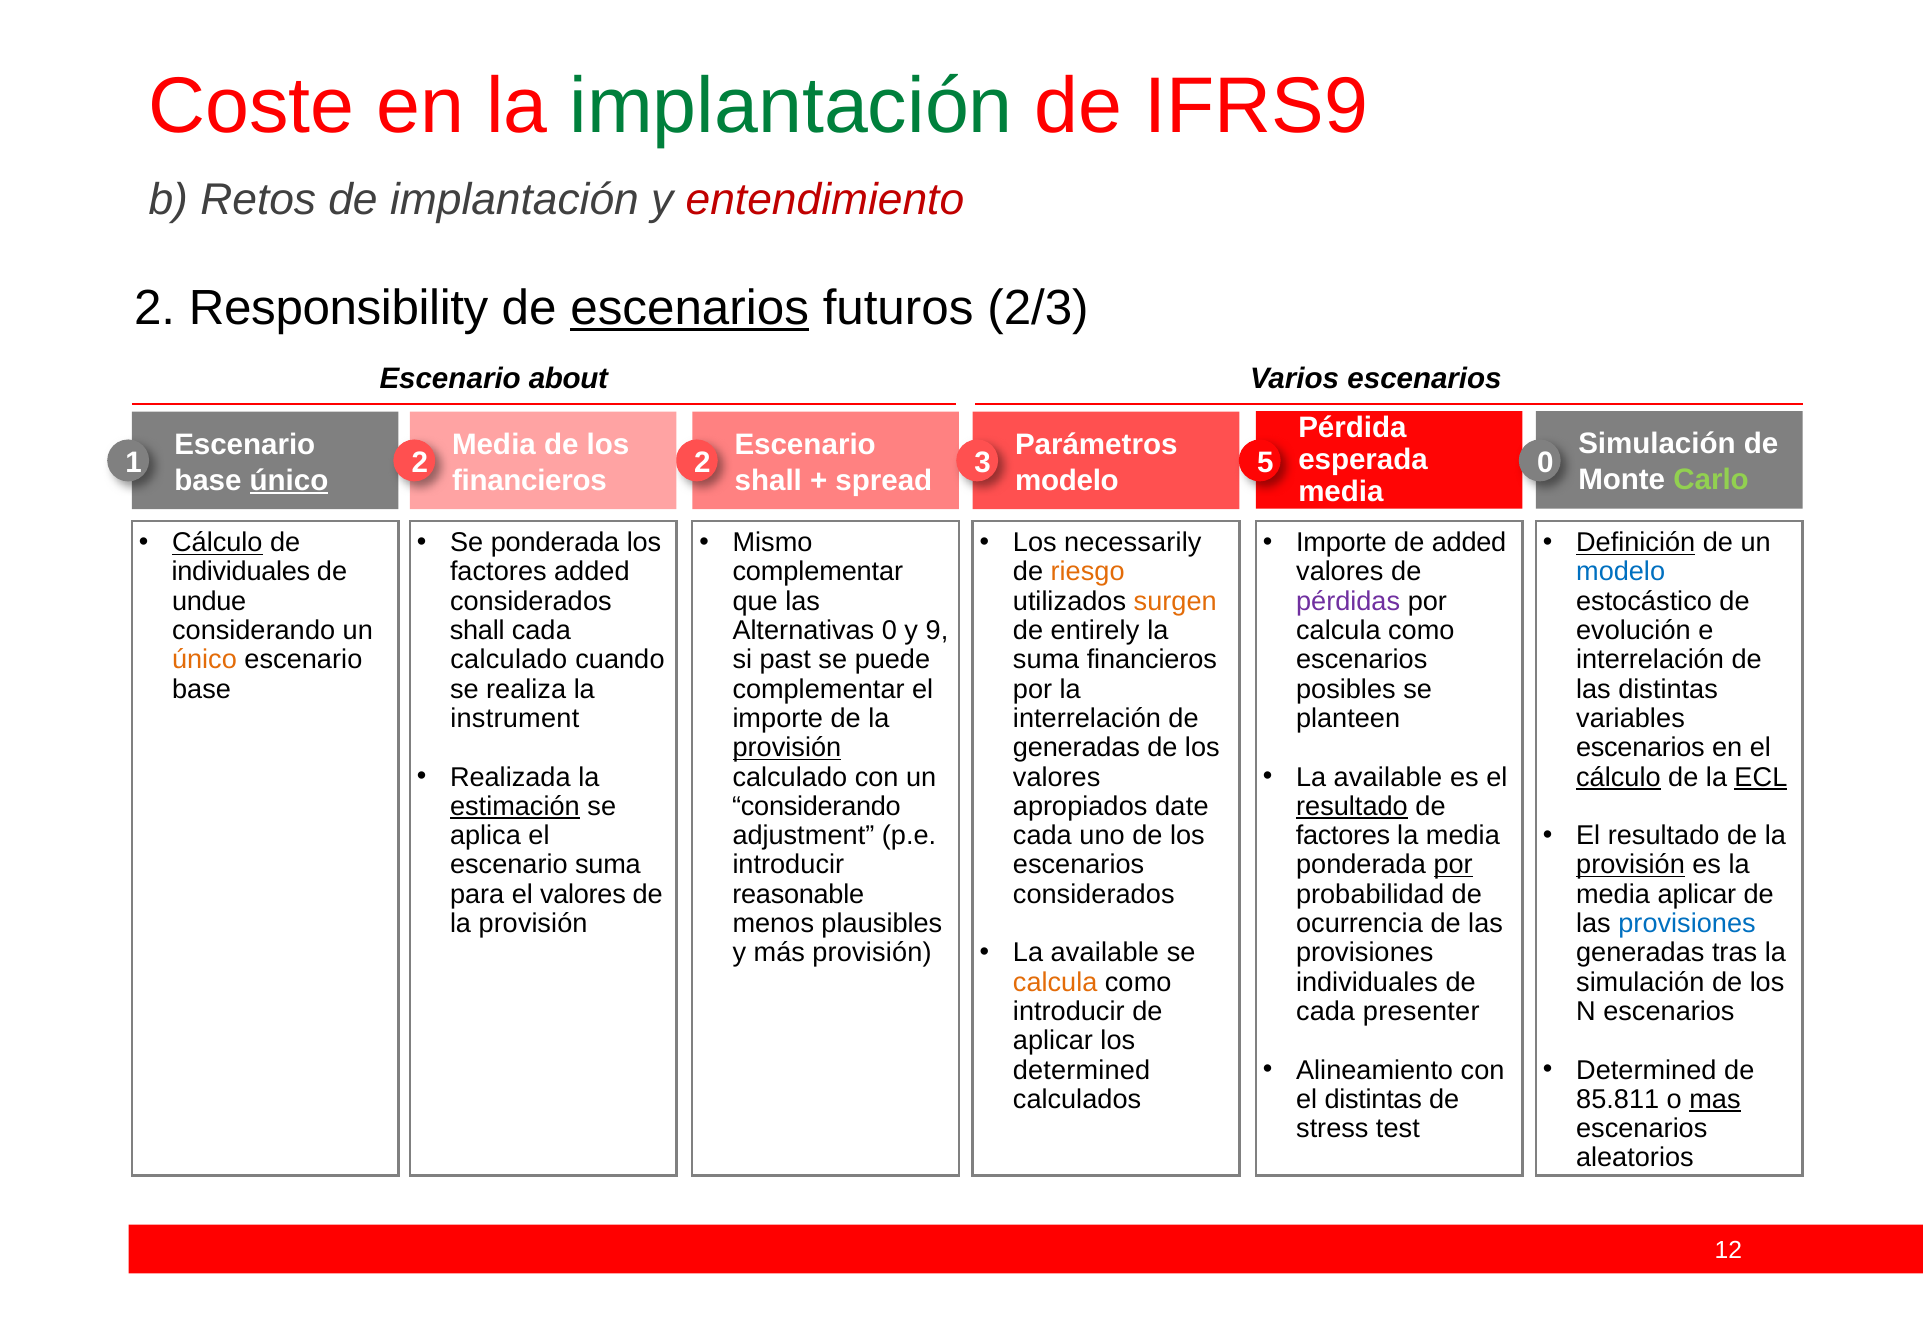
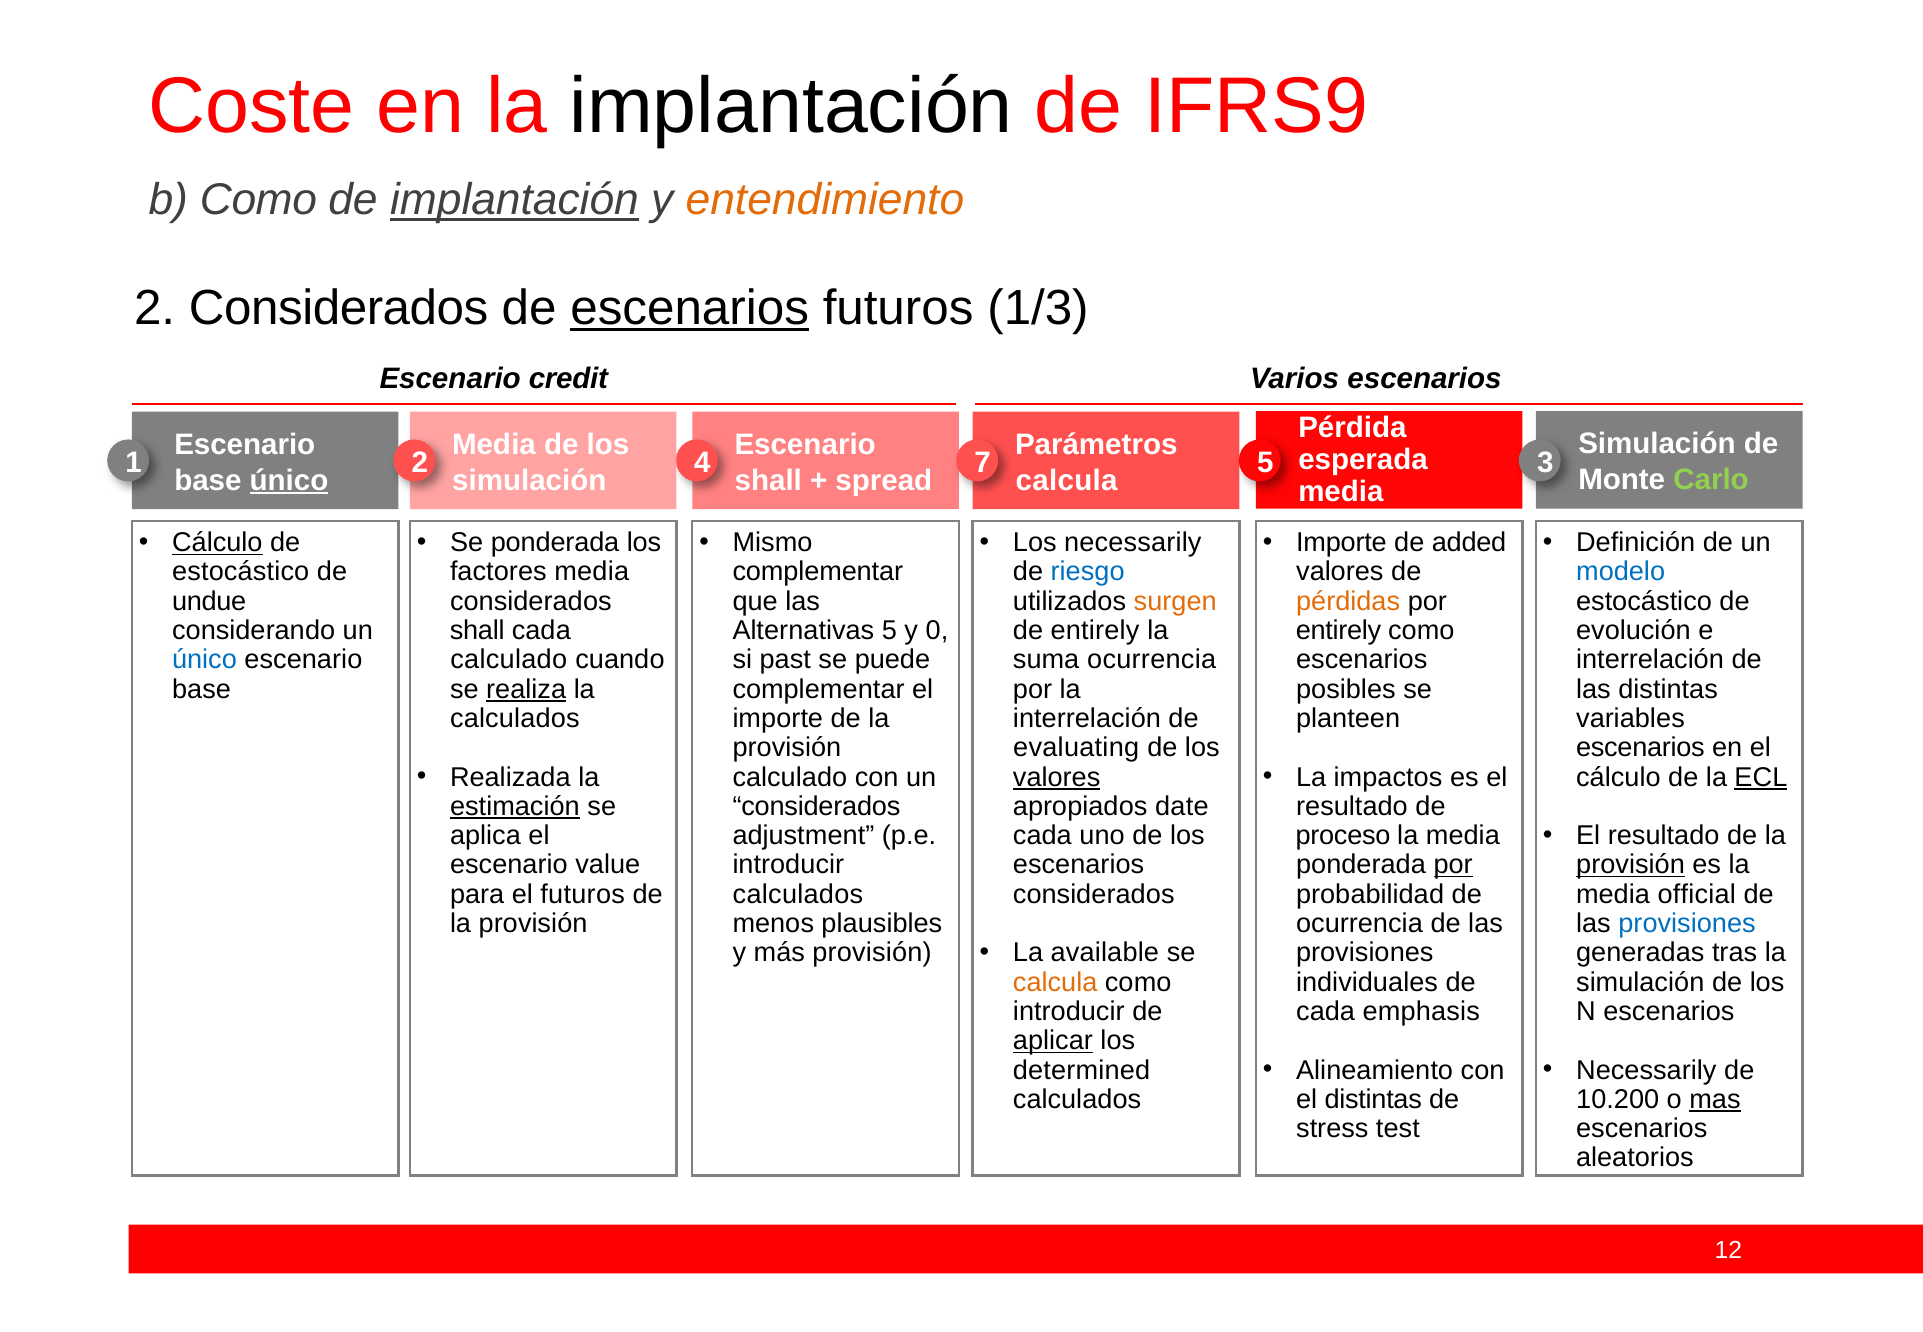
implantación colour: green -> black (791, 106)
b Retos: Retos -> Como (258, 200)
implantación underline: none -> present (514, 200)
entendimiento colour: red -> orange (825, 200)
2 Responsibility: Responsibility -> Considerados (339, 308)
2/3: 2/3 -> 1/3 (1038, 308)
about: about -> credit (568, 379)
1 2: 2 -> 4 (702, 462)
3: 3 -> 7 (983, 462)
5 0: 0 -> 3 (1545, 462)
financieros: financieros -> simulación (529, 480)
modelo: modelo -> calcula (1067, 480)
Definición underline: present -> none (1636, 542)
individuales: individuales -> estocástico (241, 572)
factores added: added -> media (592, 572)
riesgo colour: orange -> blue (1088, 572)
pérdidas colour: purple -> orange (1348, 601)
Alternativas 0: 0 -> 5 (890, 630)
9: 9 -> 0 (937, 630)
calcula: calcula -> entirely (1339, 630)
único colour: orange -> blue (204, 660)
suma financieros: financieros -> ocurrencia (1152, 660)
realiza underline: none -> present (526, 689)
instrument: instrument -> calculados (515, 718)
provisión underline: present -> none (787, 747)
generadas: generadas -> evaluating (1076, 747)
available: available -> impactos (1388, 777)
valores underline: none -> present (1057, 777)
cálculo underline: present -> none (1618, 777)
considerando: considerando -> considerados (816, 806)
resultado underline: present -> none (1352, 806)
factores: factores -> proceso (1343, 835)
escenario suma: suma -> value (608, 865)
el valores: valores -> futuros (583, 894)
reasonable: reasonable -> calculados (798, 894)
media aplicar: aplicar -> official (1697, 894)
presenter: presenter -> emphasis (1421, 1011)
aplicar underline: none -> present (1053, 1040)
Determined: Determined -> Necessarily (1646, 1070)
85.811: 85.811 -> 10.200 (1618, 1099)
